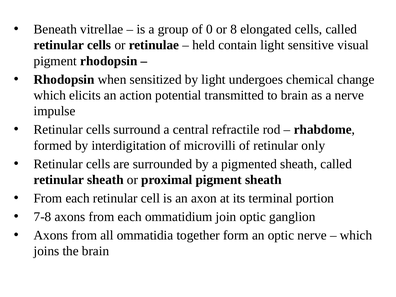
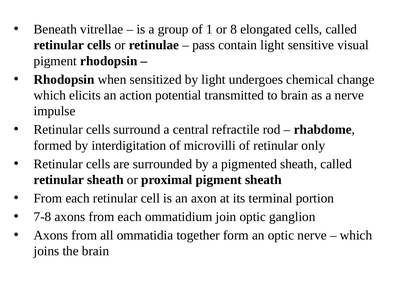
0: 0 -> 1 (209, 29)
held: held -> pass (204, 45)
